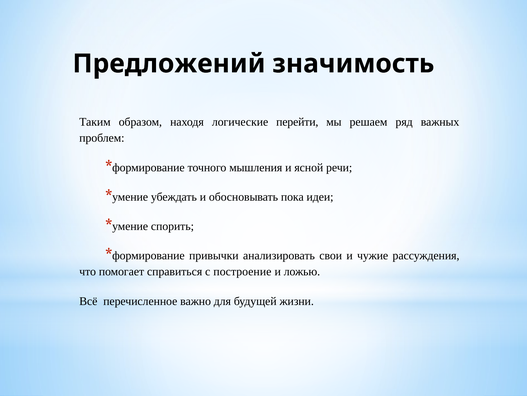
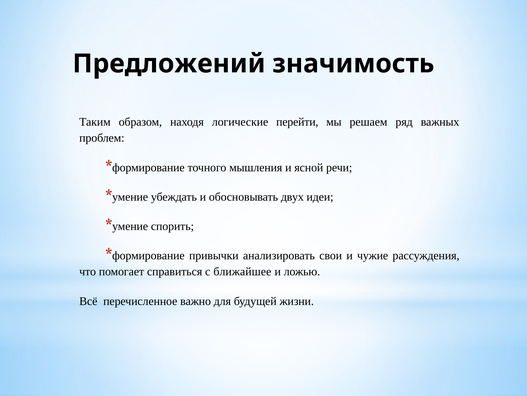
пока: пока -> двух (292, 197)
построение: построение -> ближайшее (242, 271)
